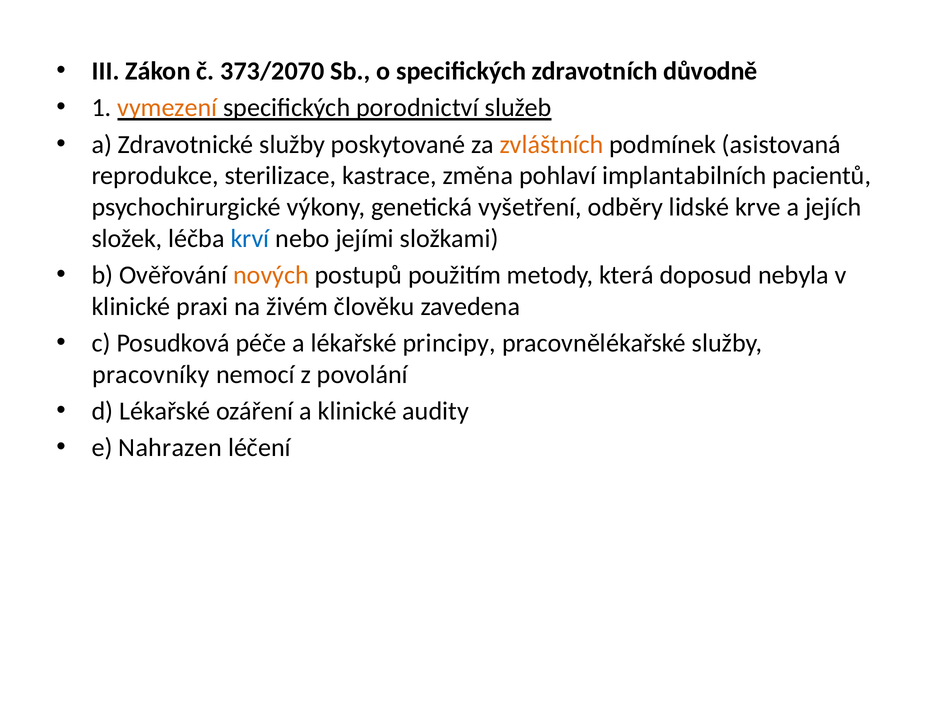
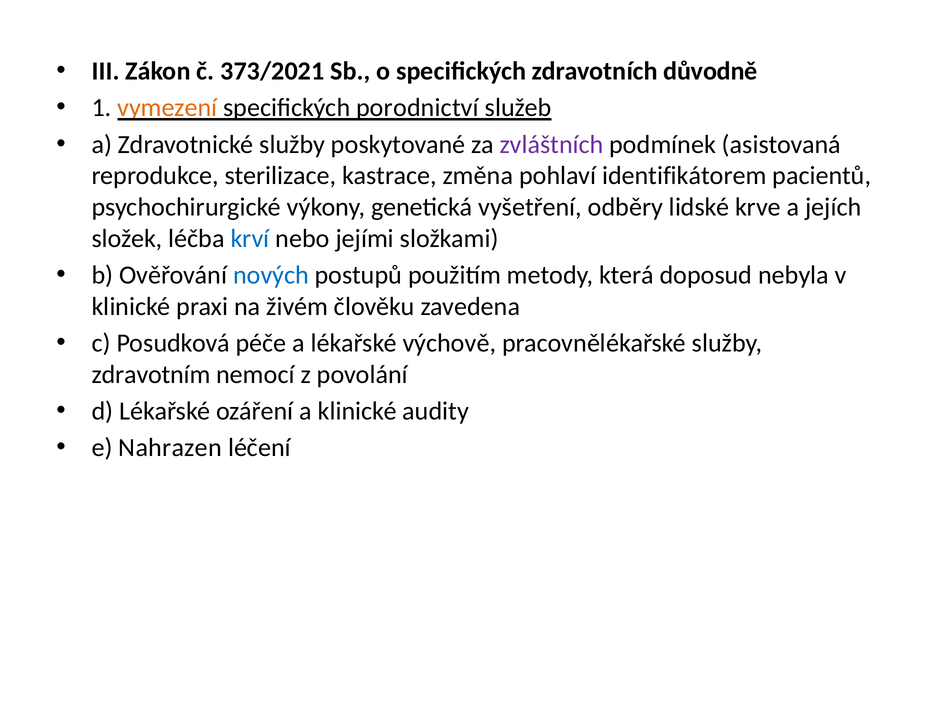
373/2070: 373/2070 -> 373/2021 (272, 71)
zvláštních colour: orange -> purple (552, 144)
implantabilních: implantabilních -> identifikátorem (684, 176)
nových colour: orange -> blue (271, 275)
principy: principy -> výchově (449, 343)
pracovníky: pracovníky -> zdravotním (151, 375)
